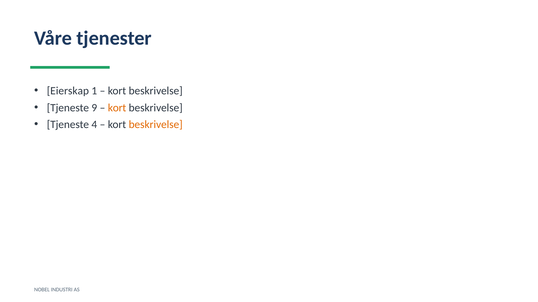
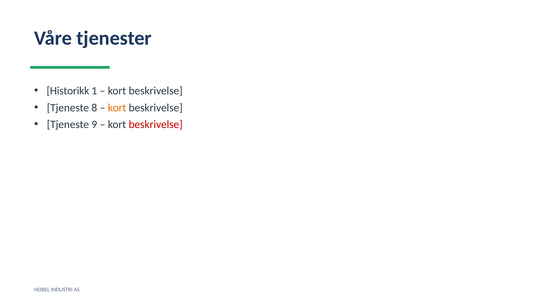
Eierskap: Eierskap -> Historikk (68, 91)
9: 9 -> 8 (94, 108)
4: 4 -> 9 (94, 125)
beskrivelse colour: orange -> red (156, 125)
